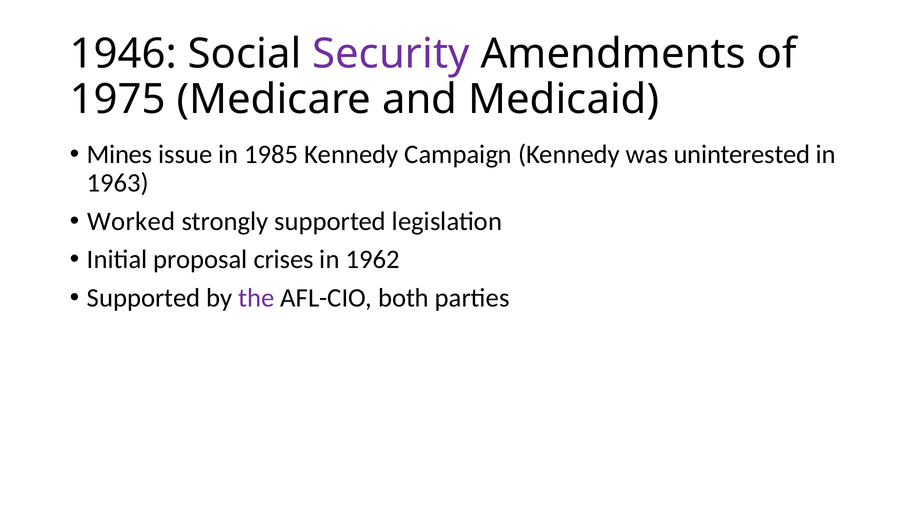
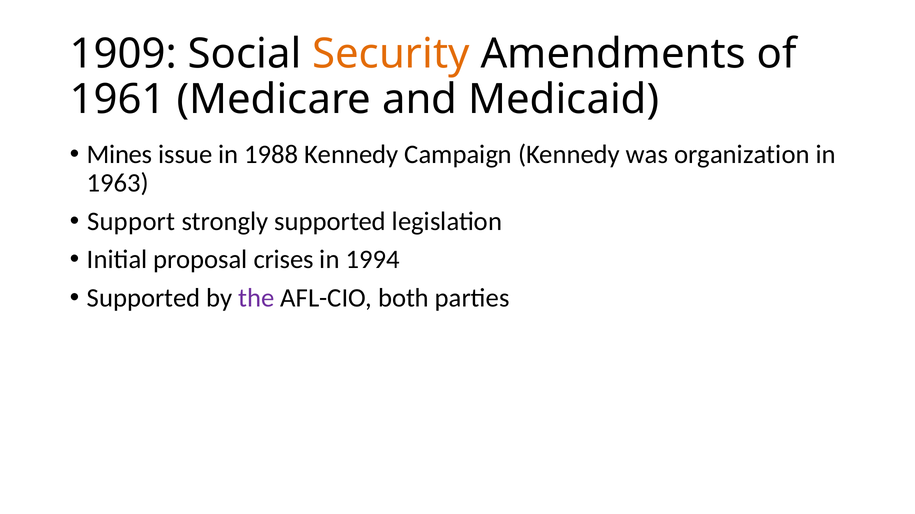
1946: 1946 -> 1909 (123, 54)
Security colour: purple -> orange (391, 54)
1975: 1975 -> 1961 (118, 100)
1985: 1985 -> 1988 (271, 155)
uninterested: uninterested -> organization (742, 155)
Worked: Worked -> Support (131, 222)
1962: 1962 -> 1994 (373, 260)
